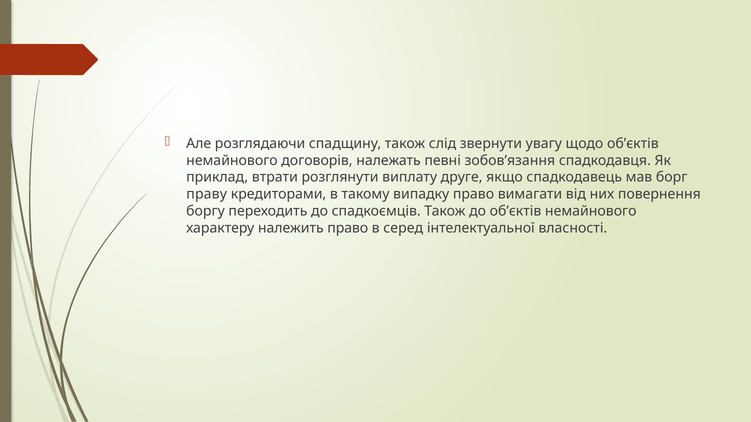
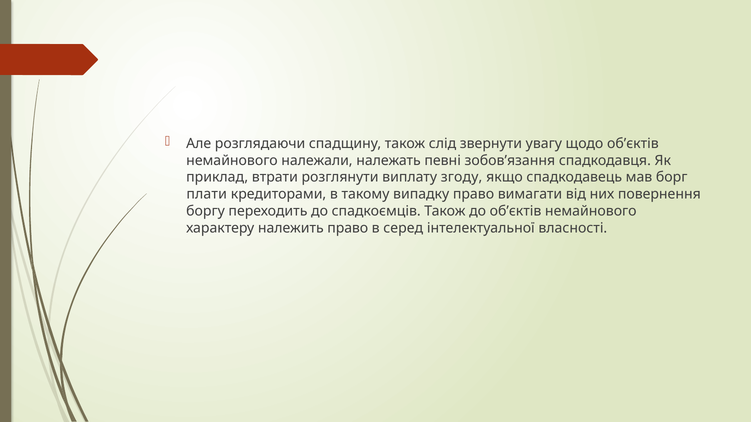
договорів: договорів -> належали (317, 161)
друге: друге -> згоду (462, 177)
праву: праву -> плати (207, 194)
